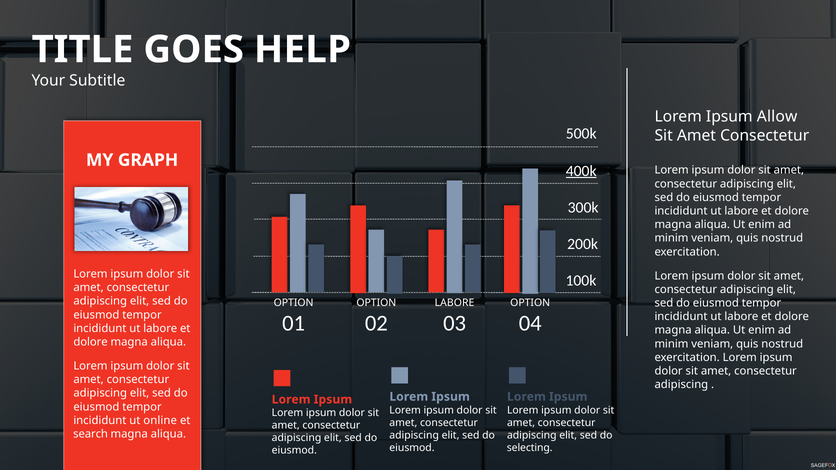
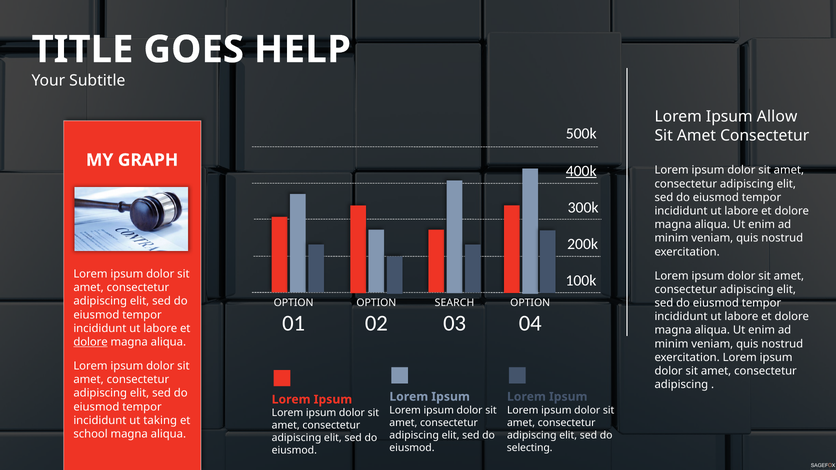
LABORE: LABORE -> SEARCH (455, 303)
dolore underline: none -> present (91, 342)
online: online -> taking (160, 421)
search: search -> school (91, 434)
